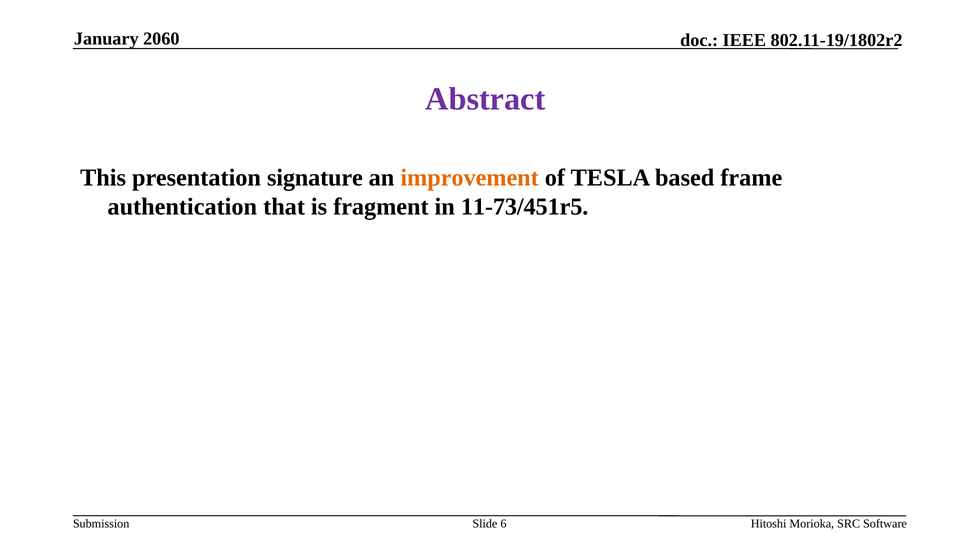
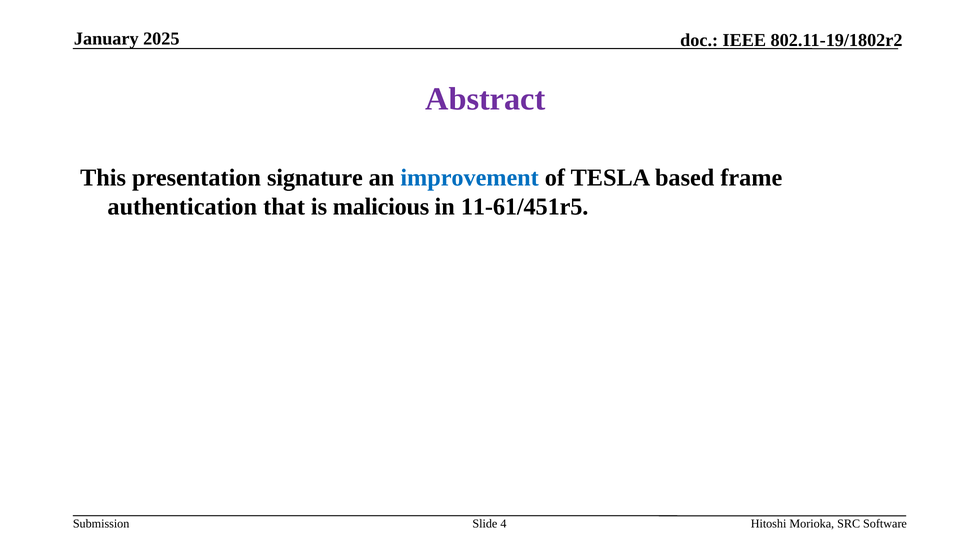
2060: 2060 -> 2025 (161, 39)
improvement colour: orange -> blue (470, 178)
fragment: fragment -> malicious (381, 207)
11-73/451r5: 11-73/451r5 -> 11-61/451r5 (525, 207)
6: 6 -> 4 (503, 524)
